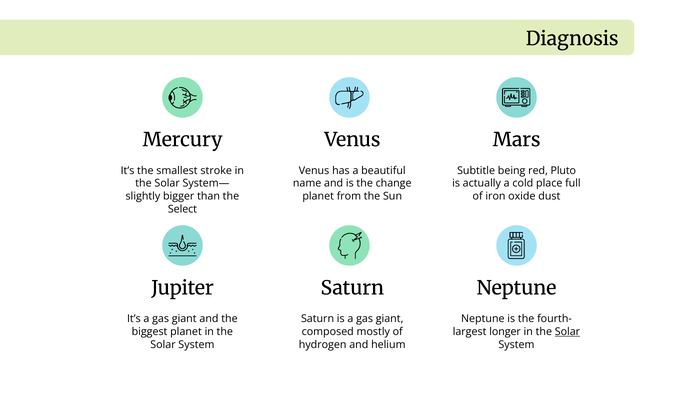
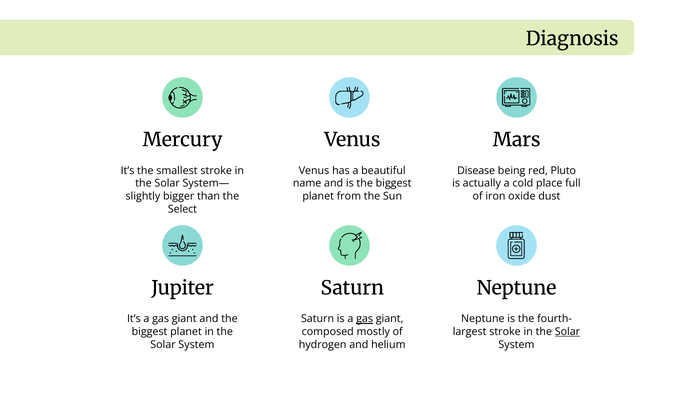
Subtitle: Subtitle -> Disease (476, 171)
is the change: change -> biggest (394, 184)
gas underline: none -> present (365, 319)
longer: longer -> stroke (505, 332)
